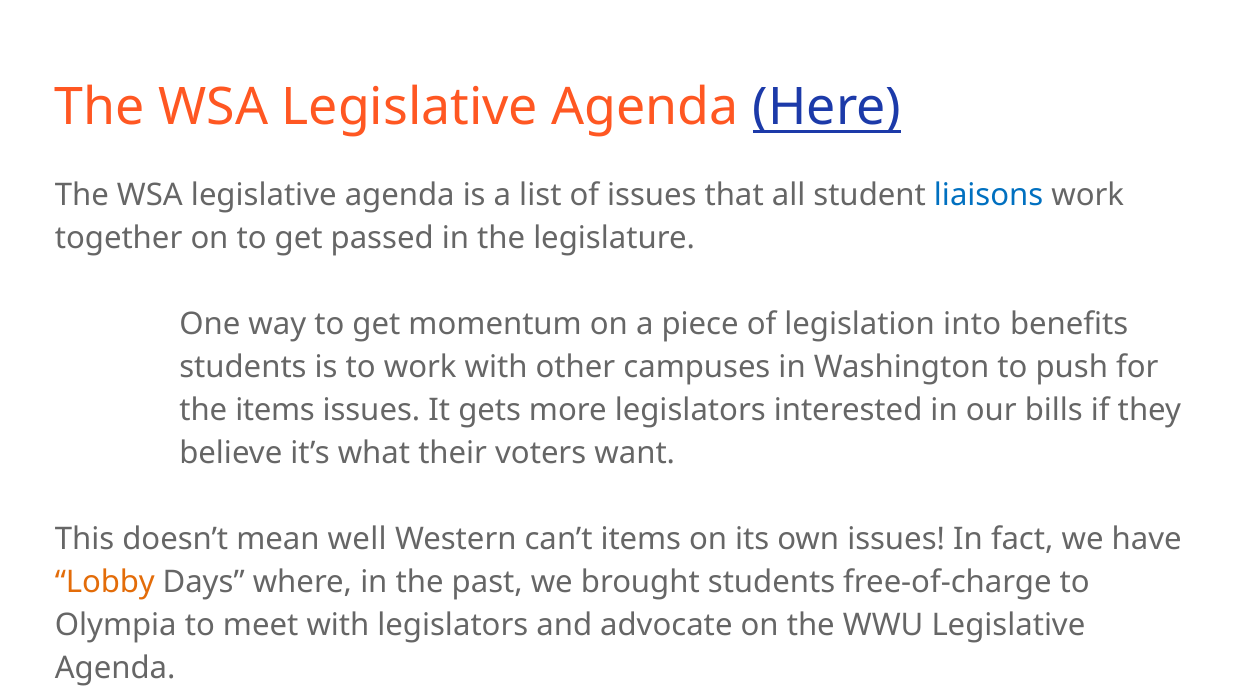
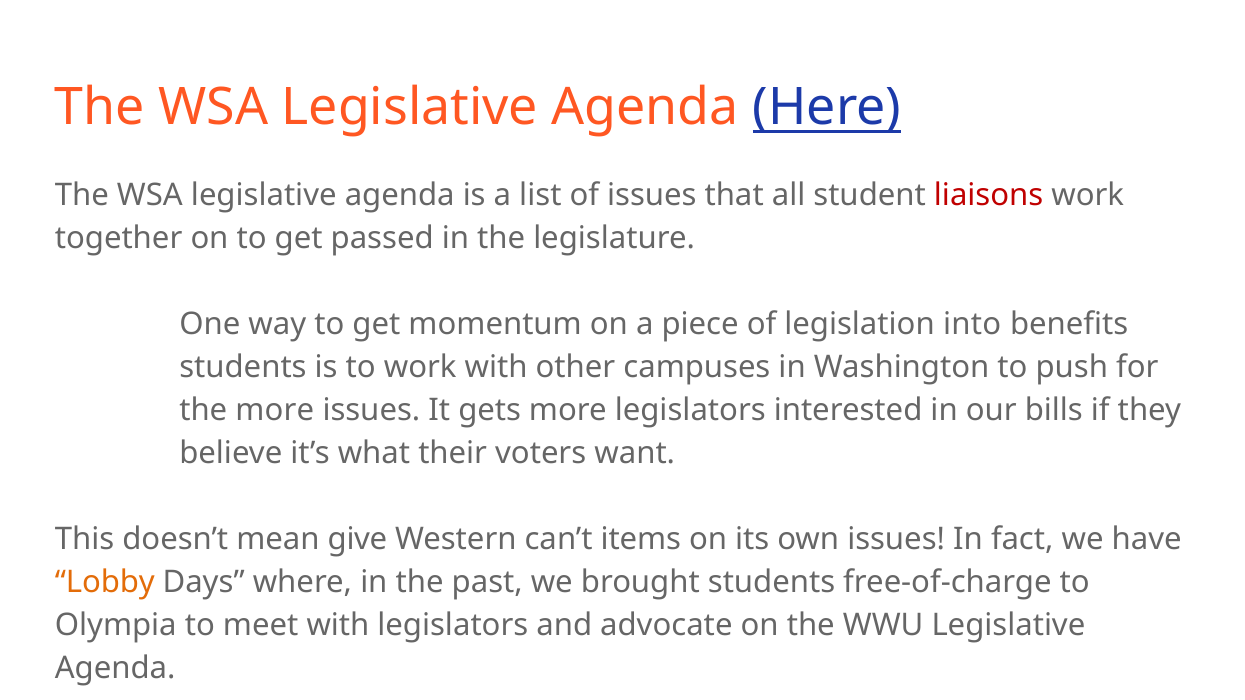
liaisons colour: blue -> red (989, 196)
the items: items -> more (275, 410)
well: well -> give (357, 539)
